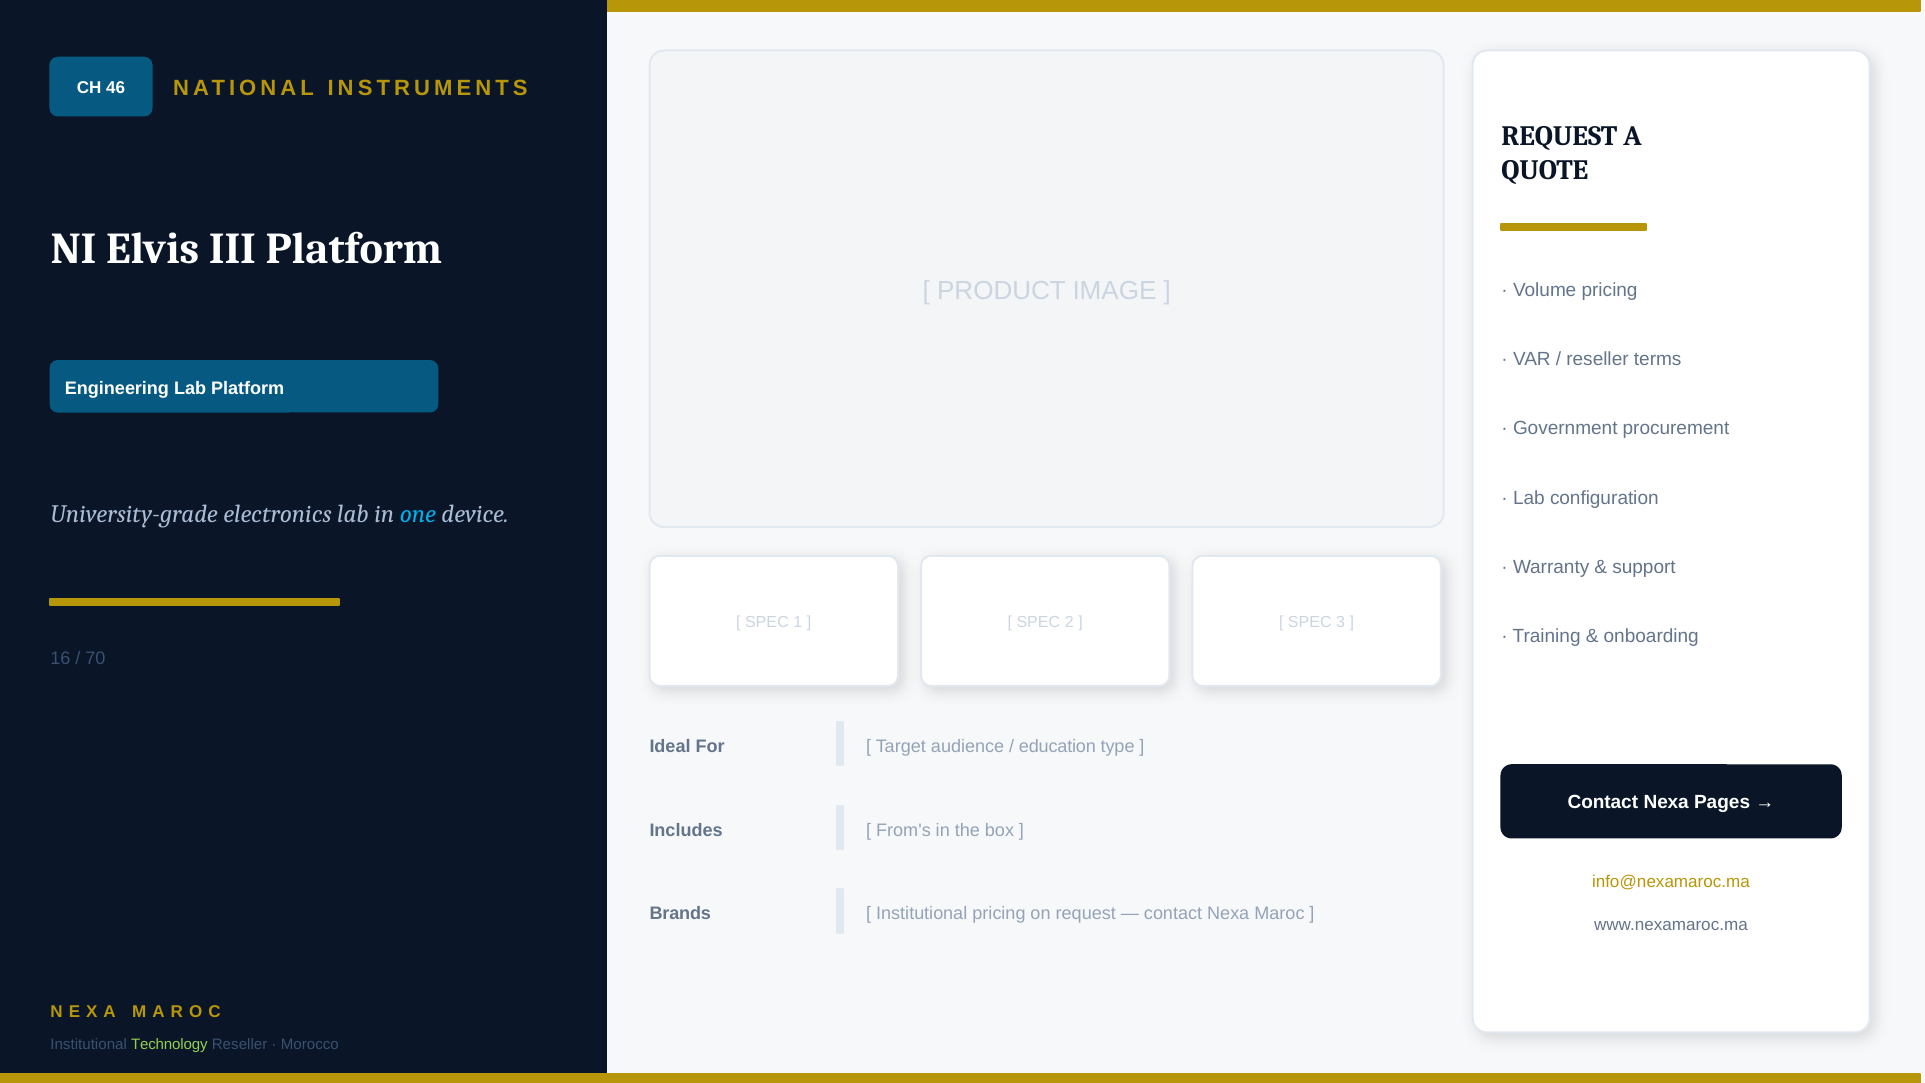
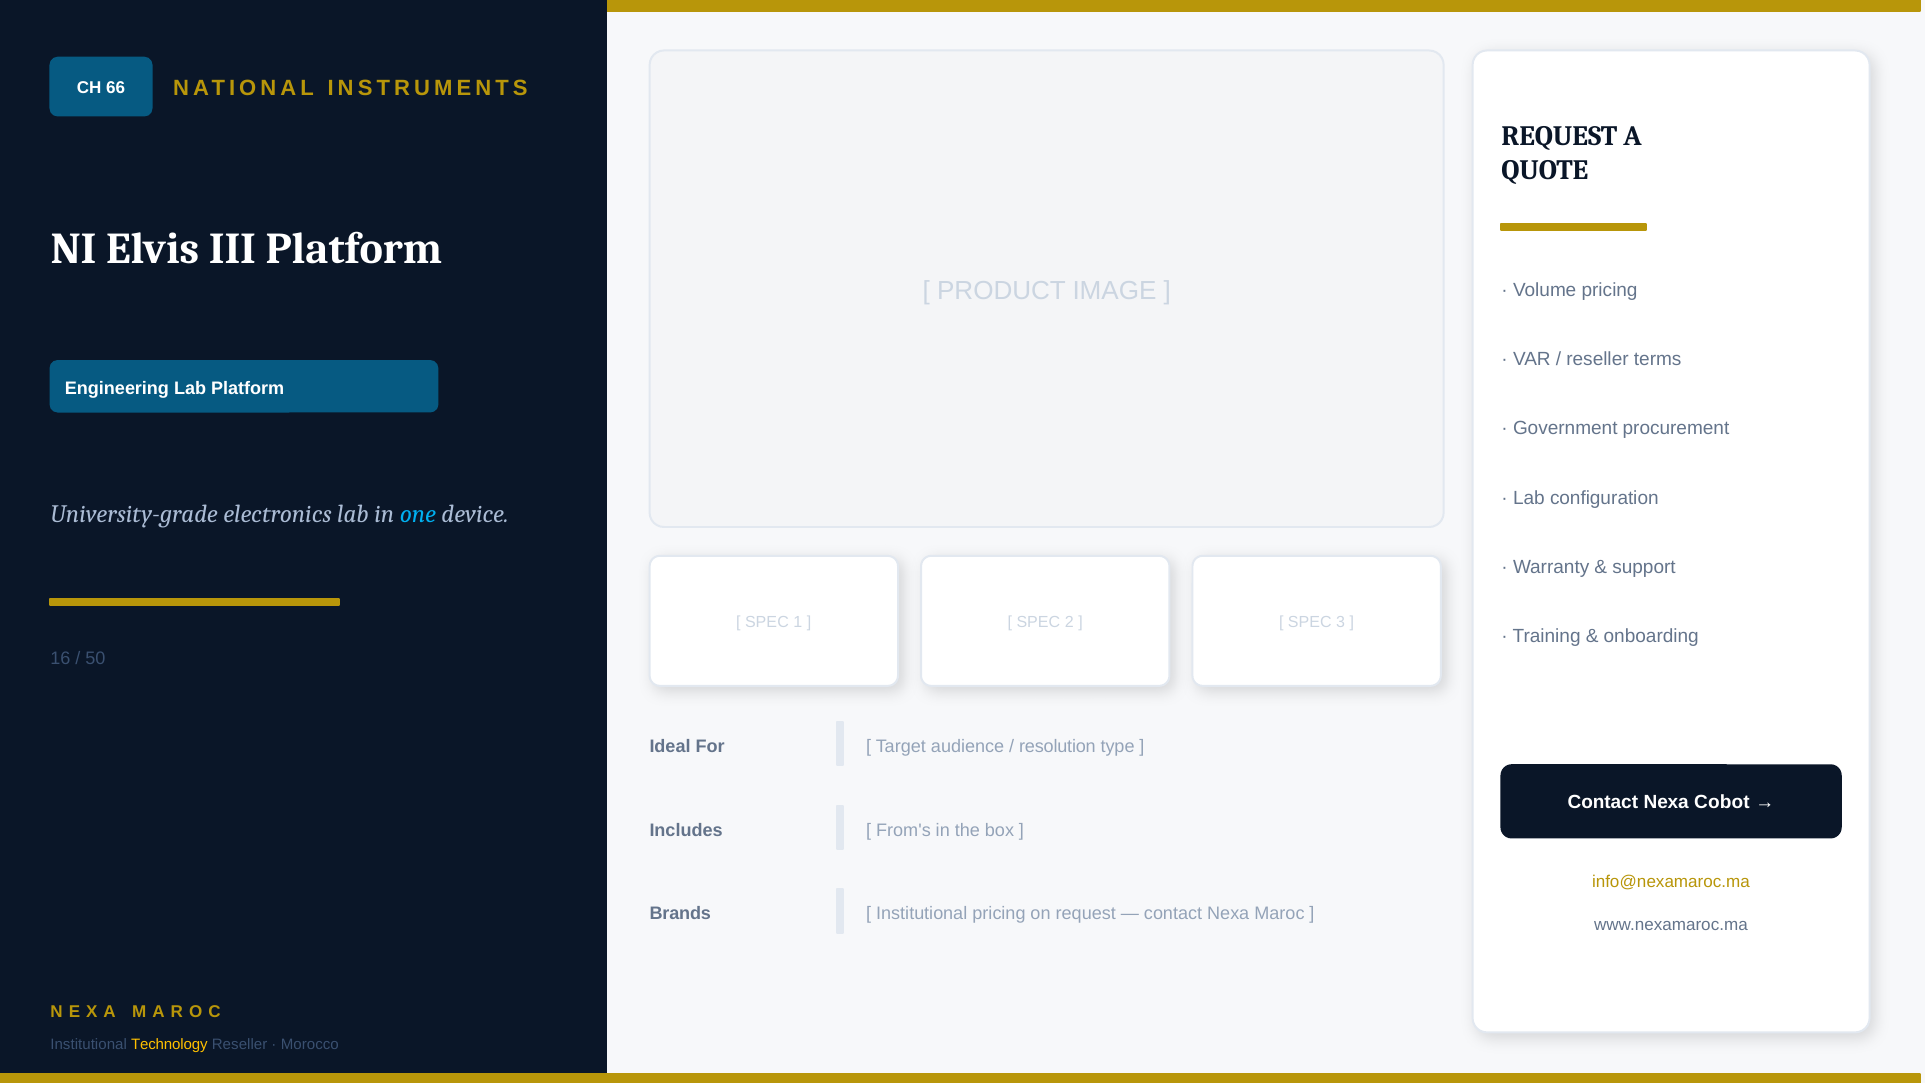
46: 46 -> 66 (116, 88)
70: 70 -> 50 (95, 658)
education: education -> resolution (1057, 746)
Pages: Pages -> Cobot (1722, 803)
Technology colour: light green -> yellow (169, 1044)
